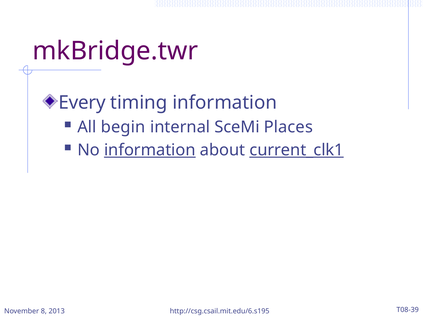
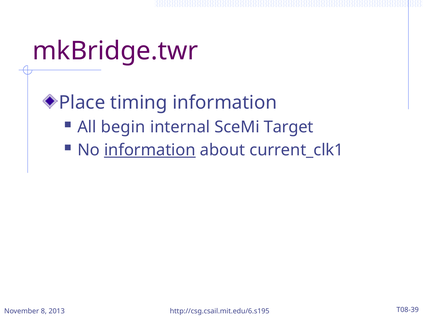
Every: Every -> Place (82, 103)
Places: Places -> Target (289, 127)
current_clk1 underline: present -> none (297, 150)
